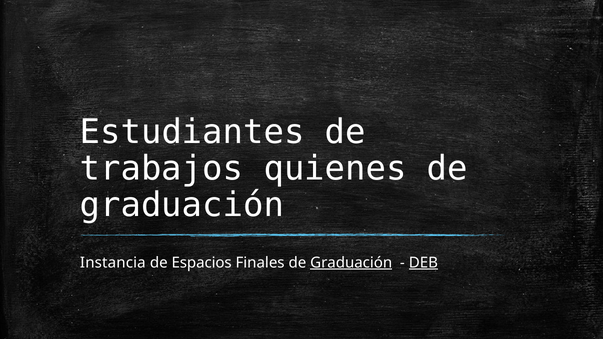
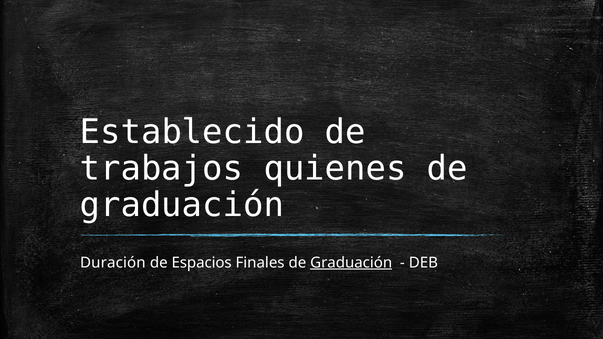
Estudiantes: Estudiantes -> Establecido (192, 132)
Instancia: Instancia -> Duración (113, 263)
DEB underline: present -> none (423, 263)
